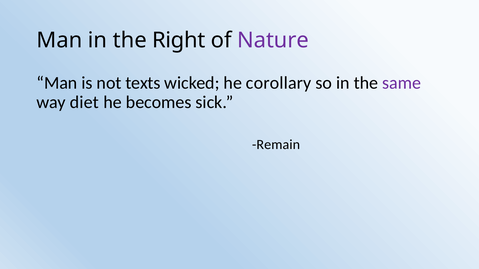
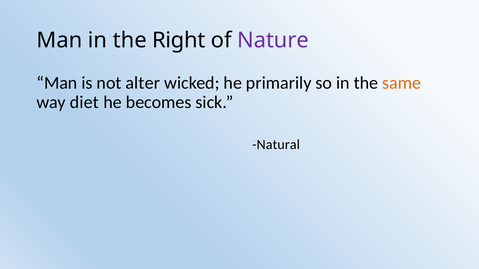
texts: texts -> alter (143, 83)
corollary: corollary -> primarily (279, 83)
same colour: purple -> orange (402, 83)
Remain: Remain -> Natural (276, 145)
